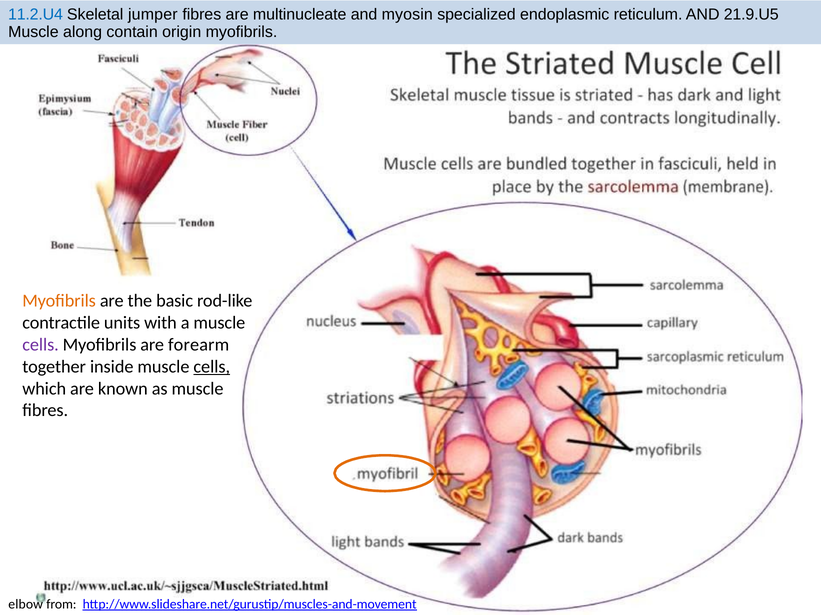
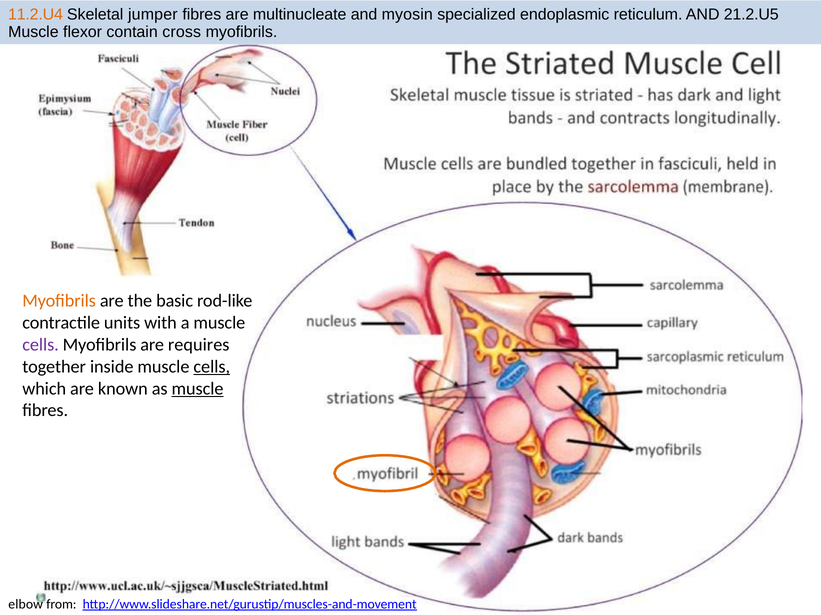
11.2.U4 colour: blue -> orange (36, 14)
21.9.U5: 21.9.U5 -> 21.2.U5 (751, 14)
along: along -> flexor (83, 32)
origin: origin -> cross (182, 32)
forearm: forearm -> requires (199, 345)
muscle underline: none -> present (198, 389)
